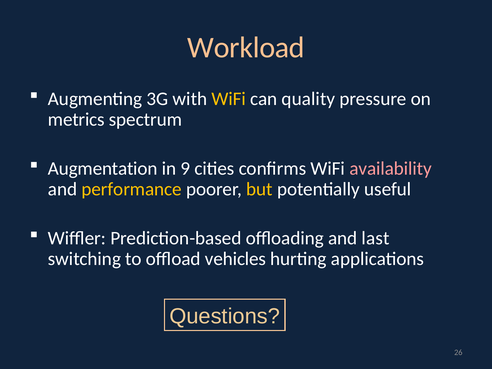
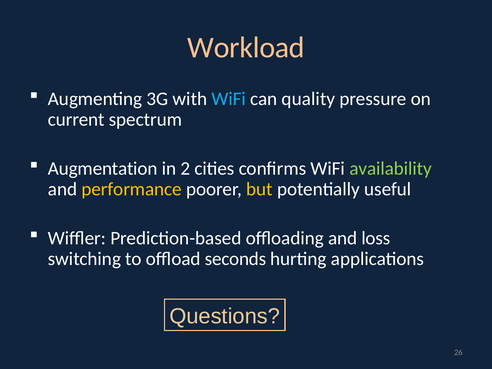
WiFi colour: yellow -> light blue (229, 99)
metrics: metrics -> current (76, 119)
9: 9 -> 2 (185, 168)
availability colour: pink -> light green (391, 168)
last: last -> loss (376, 238)
vehicles: vehicles -> seconds (236, 259)
